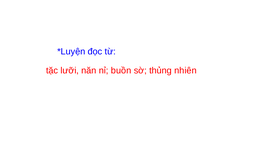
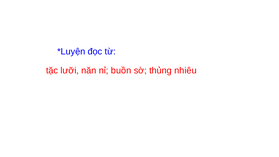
nhiên: nhiên -> nhiêu (185, 71)
